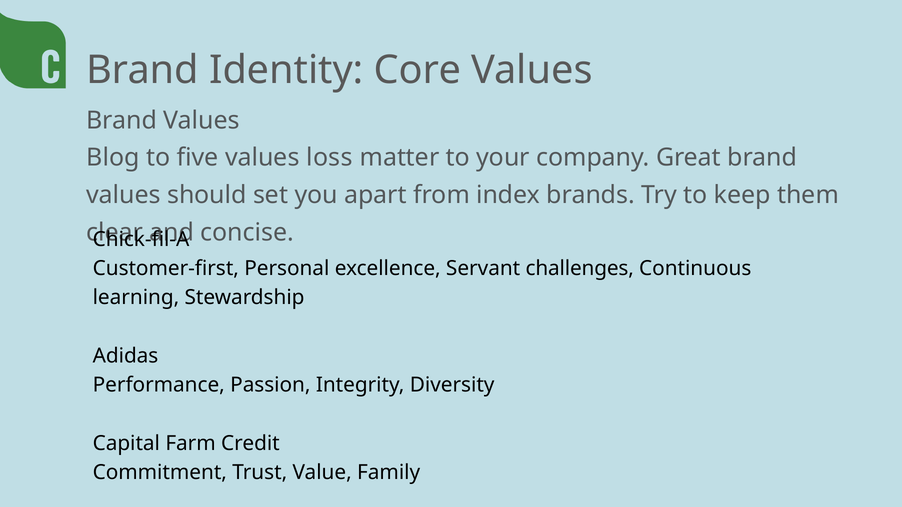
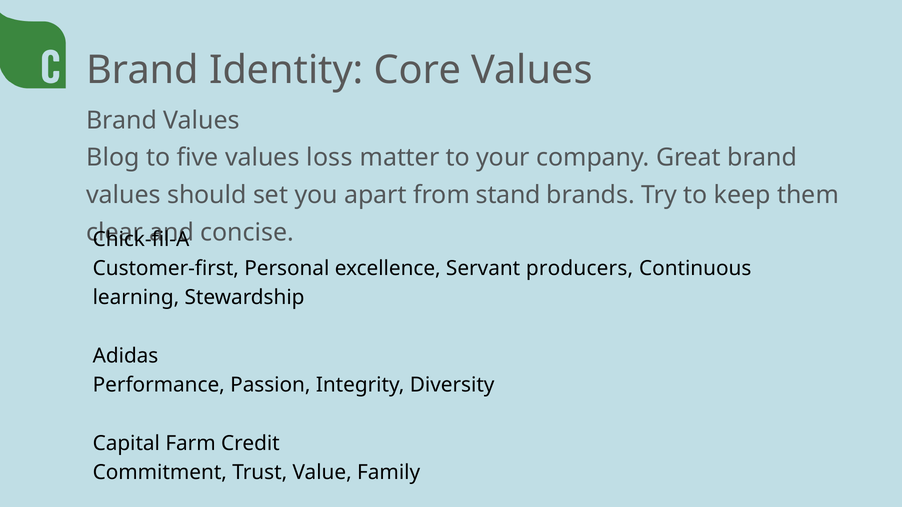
index: index -> stand (508, 195)
challenges: challenges -> producers (580, 269)
